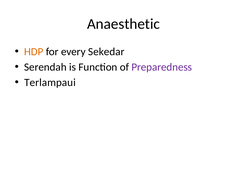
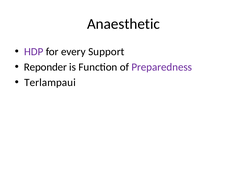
HDP colour: orange -> purple (34, 52)
Sekedar: Sekedar -> Support (106, 52)
Serendah: Serendah -> Reponder (45, 67)
